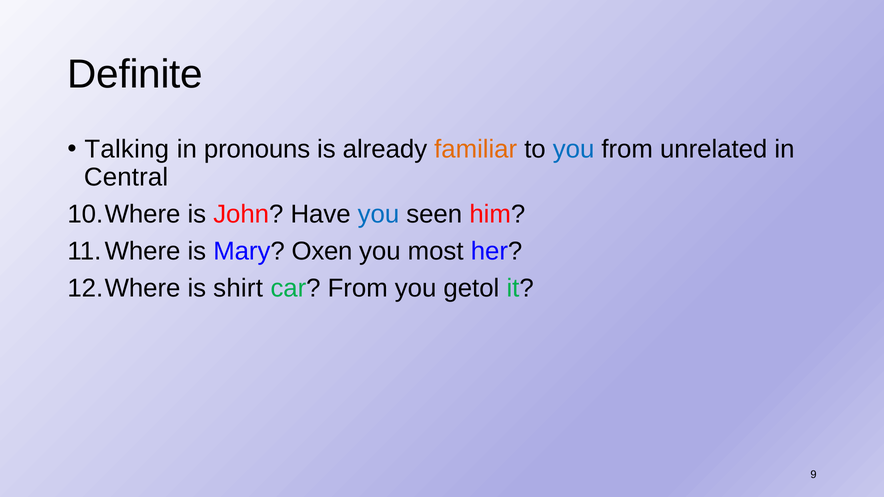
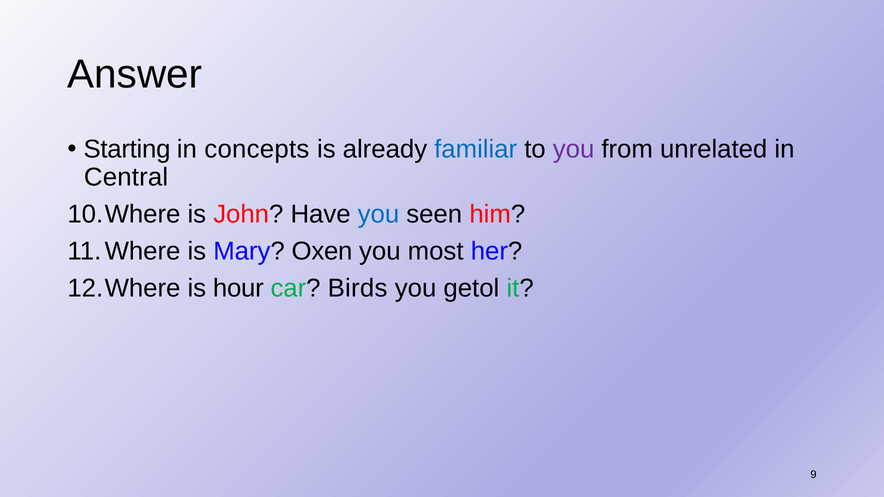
Definite: Definite -> Answer (135, 74)
Talking: Talking -> Starting (127, 149)
pronouns: pronouns -> concepts (257, 149)
familiar colour: orange -> blue (476, 149)
you colour: blue -> purple (574, 149)
shirt: shirt -> hour (238, 288)
car From: From -> Birds (358, 288)
